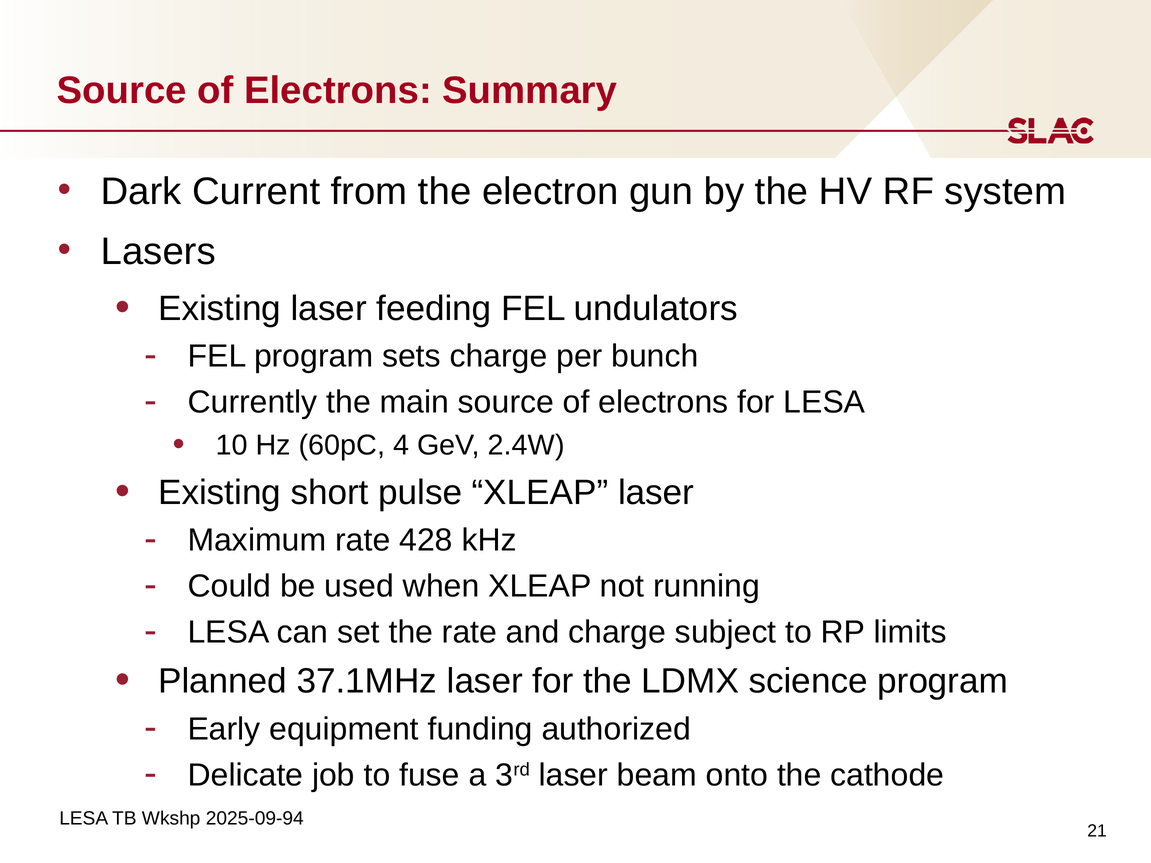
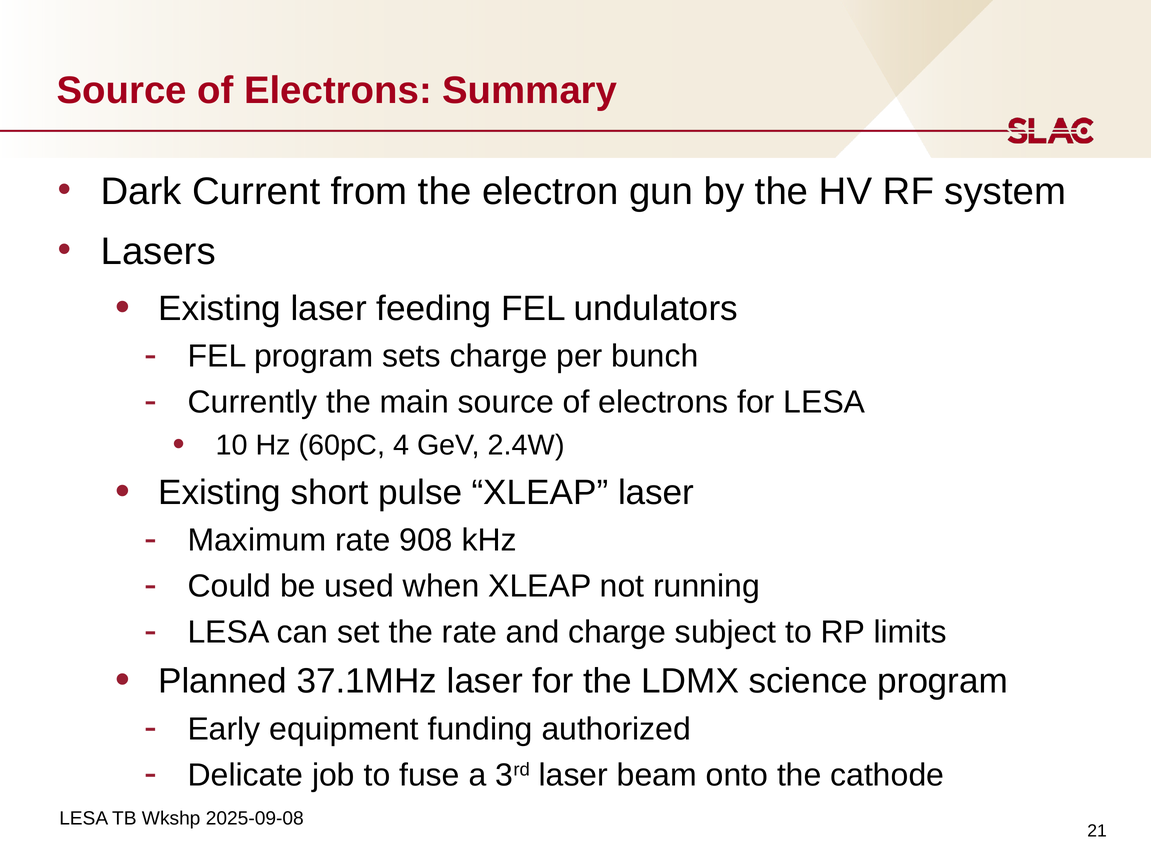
428: 428 -> 908 (426, 540)
2025-09-94: 2025-09-94 -> 2025-09-08 (255, 819)
